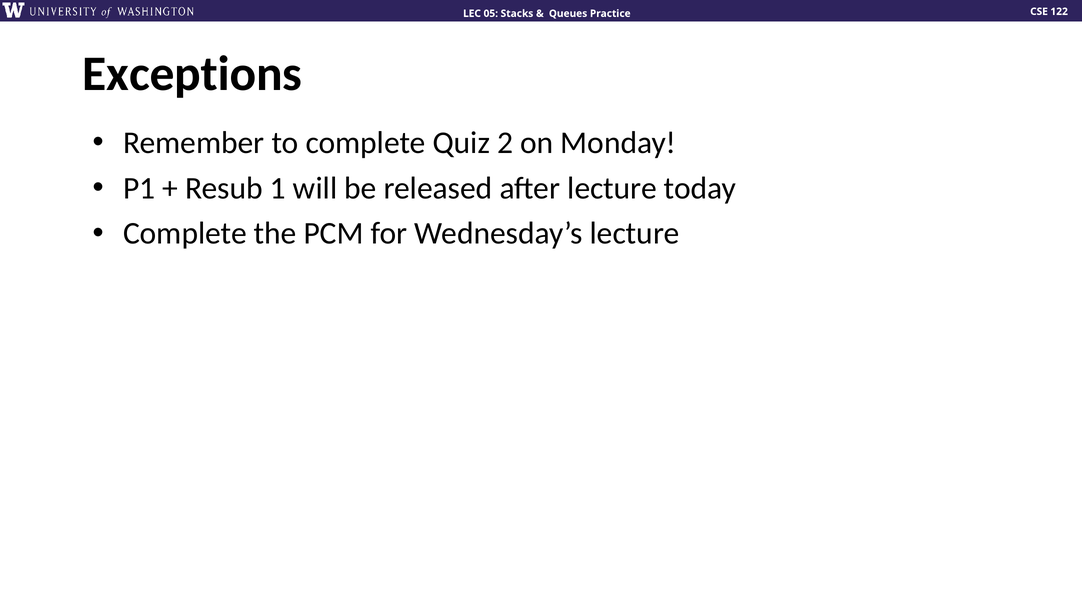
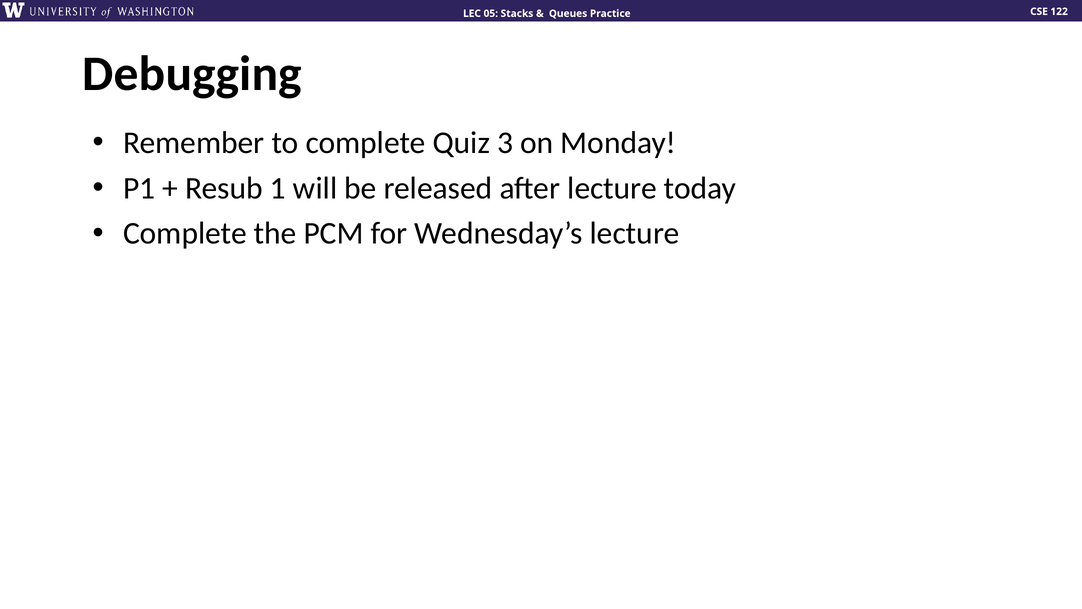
Exceptions: Exceptions -> Debugging (192, 74)
2: 2 -> 3 (505, 143)
